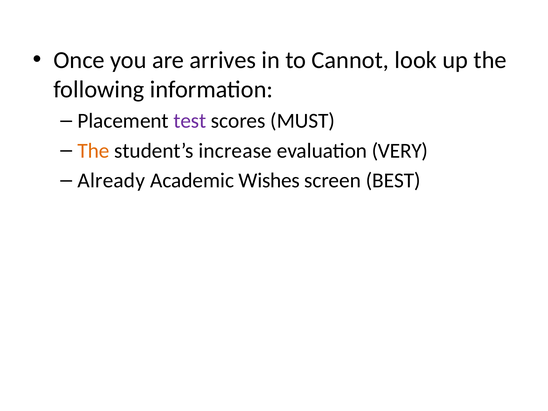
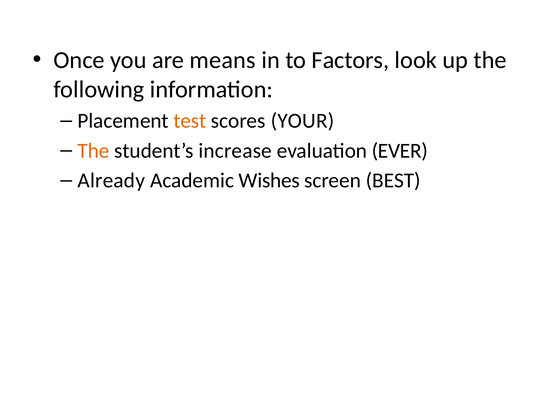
arrives: arrives -> means (223, 60)
Cannot: Cannot -> Factors (350, 60)
test colour: purple -> orange (190, 121)
MUST: MUST -> YOUR (303, 121)
VERY: VERY -> EVER (400, 151)
